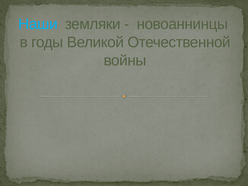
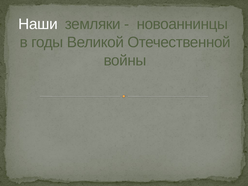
Наши colour: light blue -> white (38, 24)
